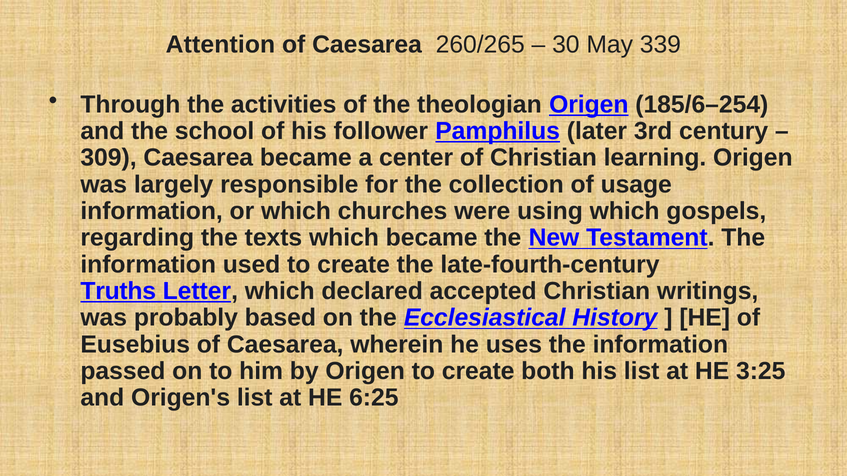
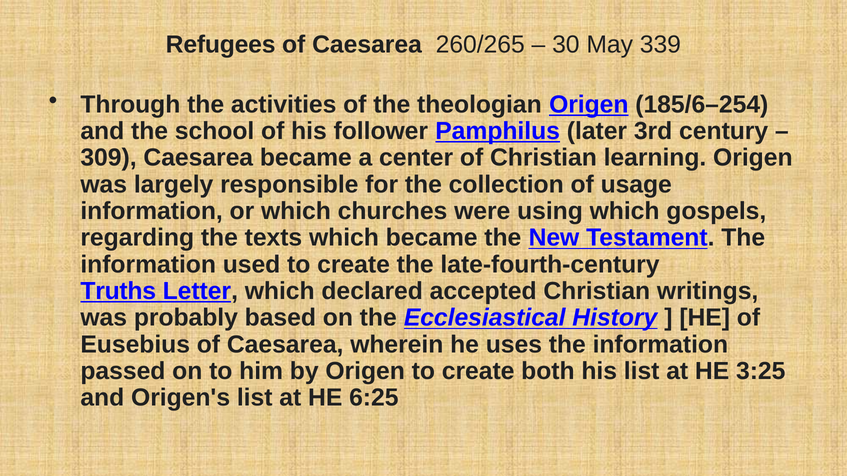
Attention: Attention -> Refugees (221, 45)
